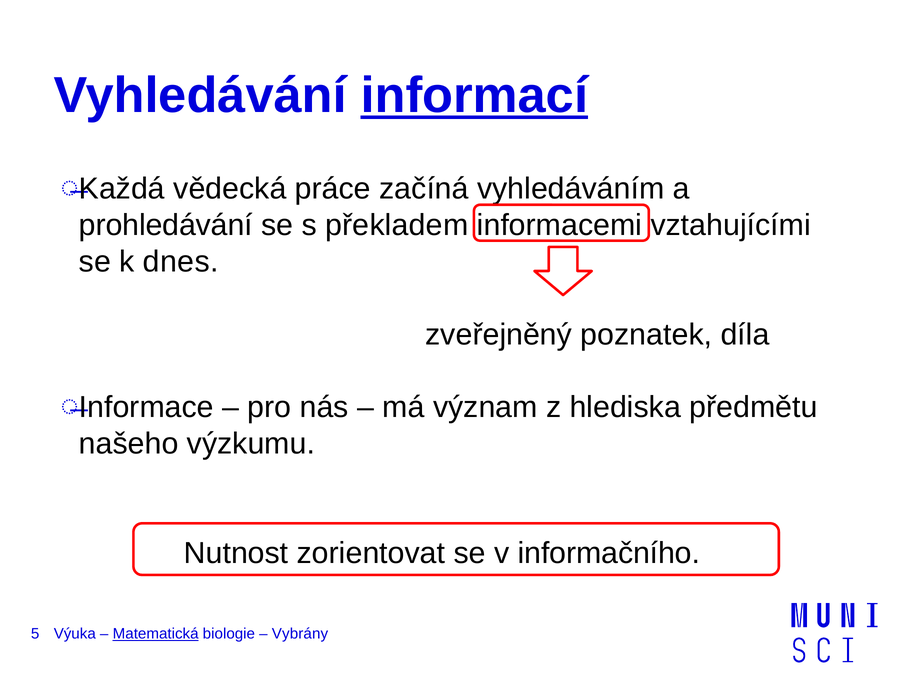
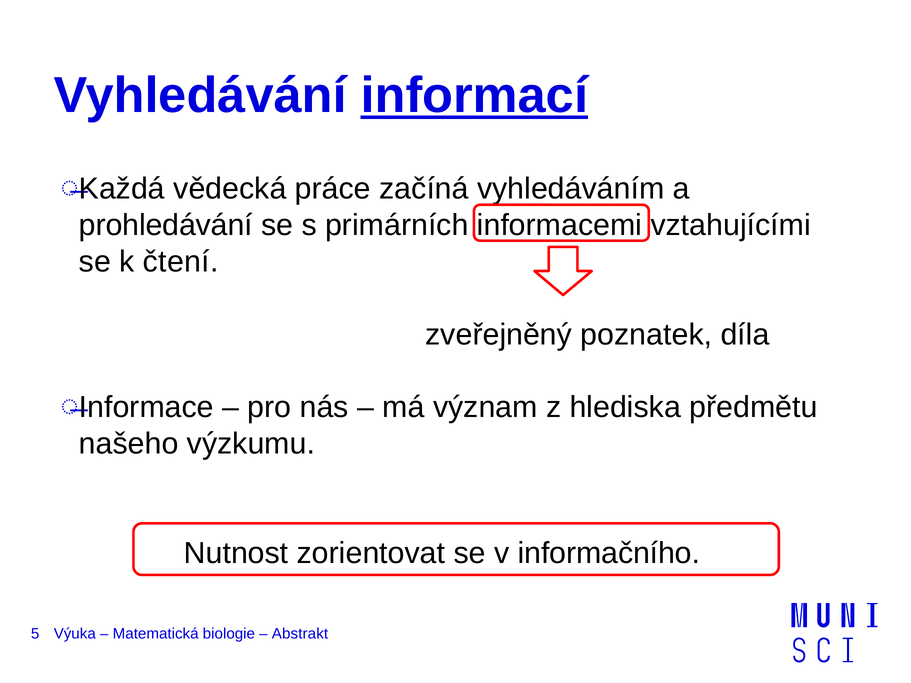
překladem: překladem -> primárních (397, 225)
dnes: dnes -> čtení (181, 262)
Matematická underline: present -> none (156, 634)
Vybrány: Vybrány -> Abstrakt (300, 634)
